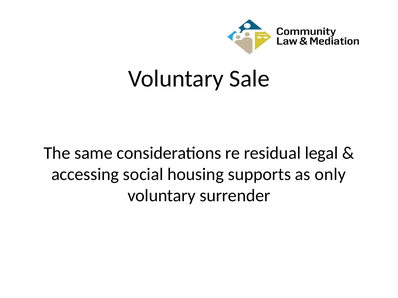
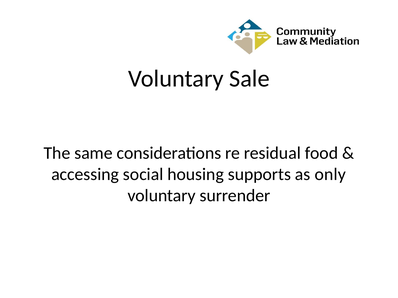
legal: legal -> food (321, 153)
